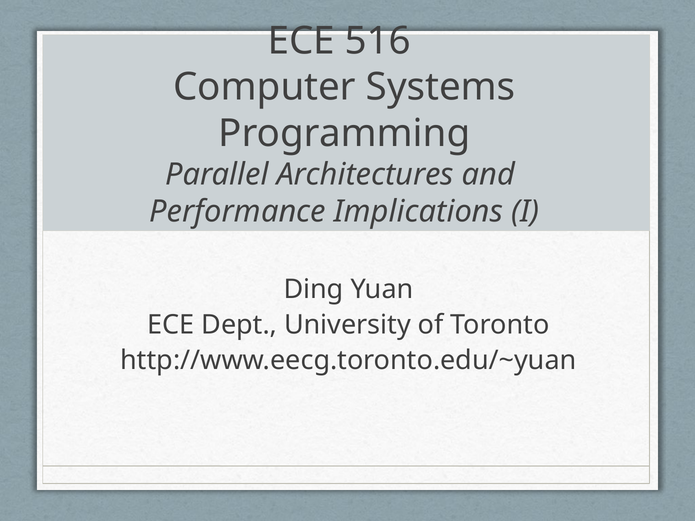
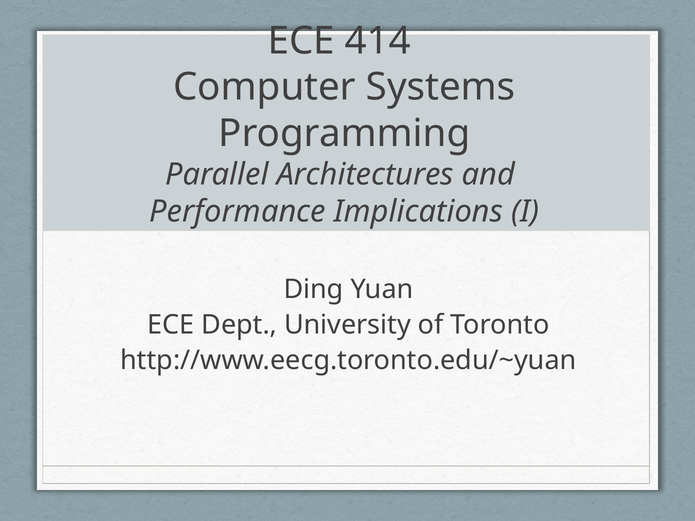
516: 516 -> 414 (378, 41)
